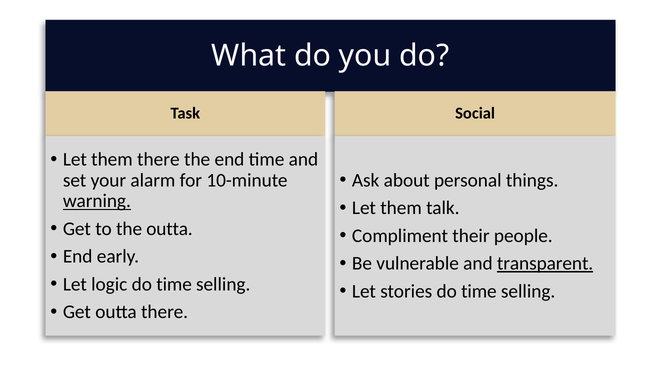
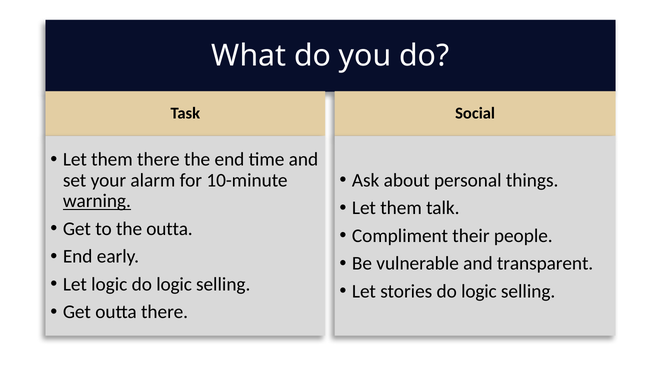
transparent underline: present -> none (545, 263)
logic do time: time -> logic (174, 284)
stories do time: time -> logic (479, 291)
